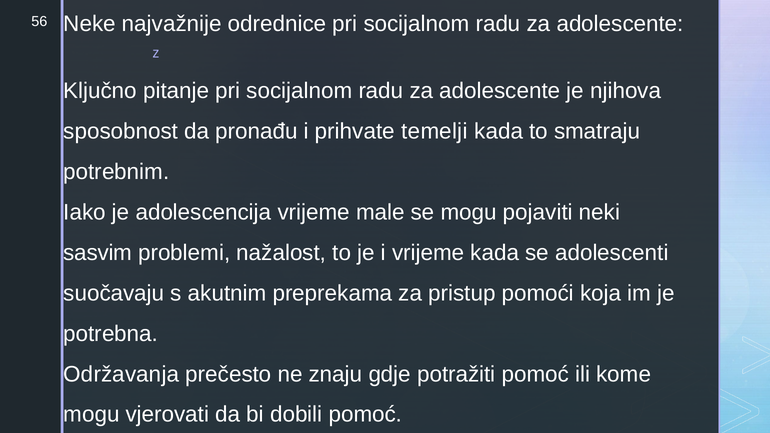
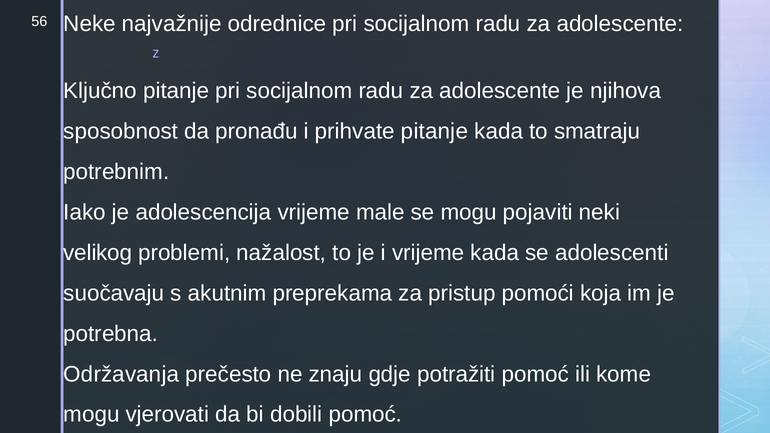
prihvate temelji: temelji -> pitanje (434, 132)
sasvim: sasvim -> velikog (98, 253)
